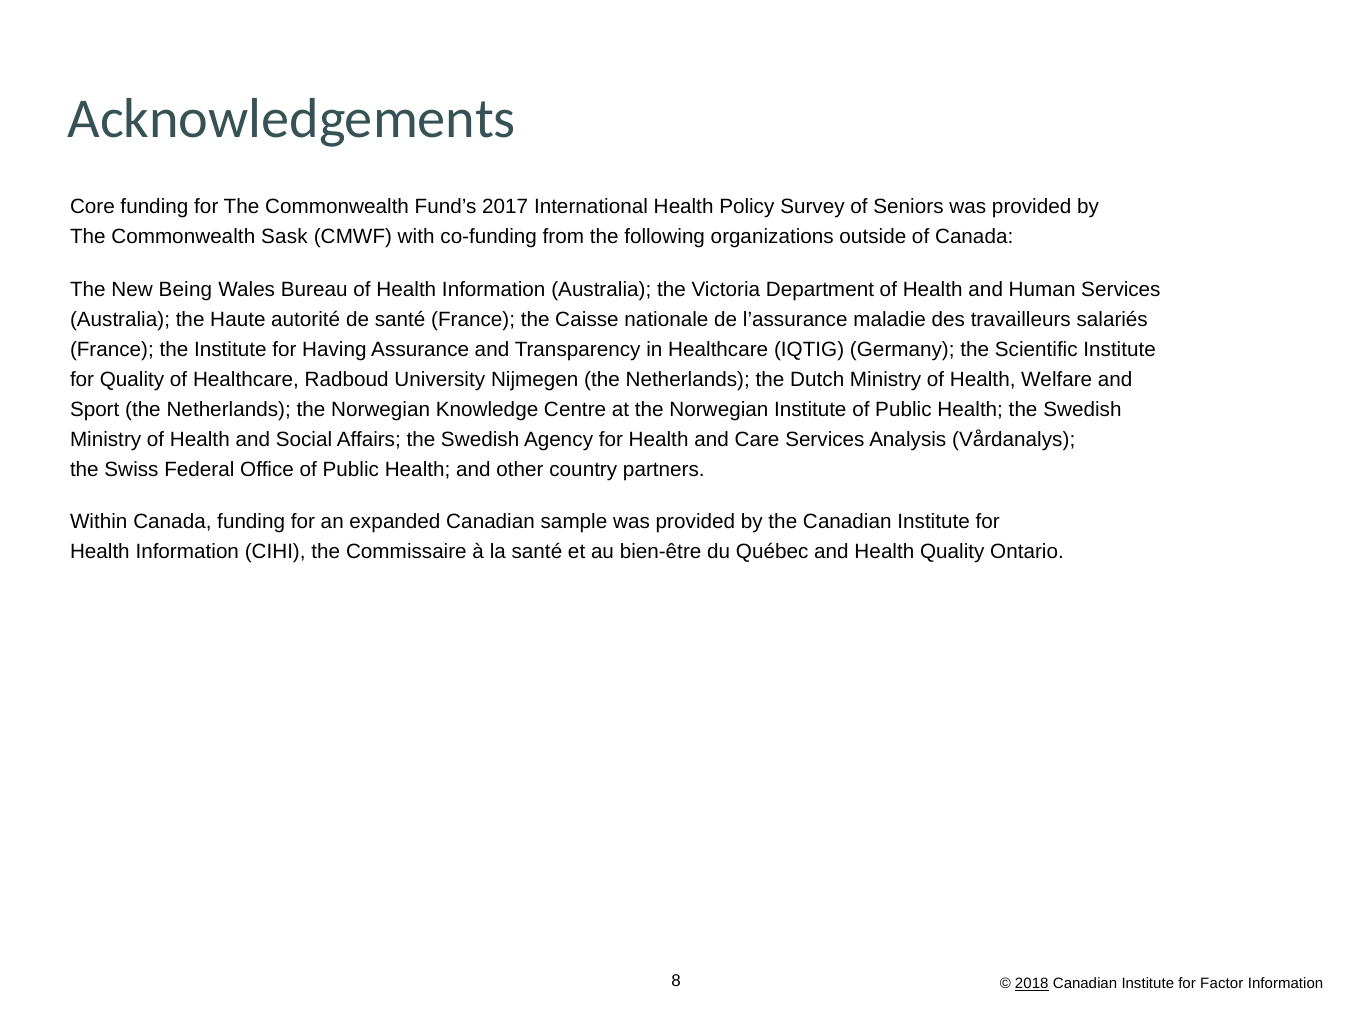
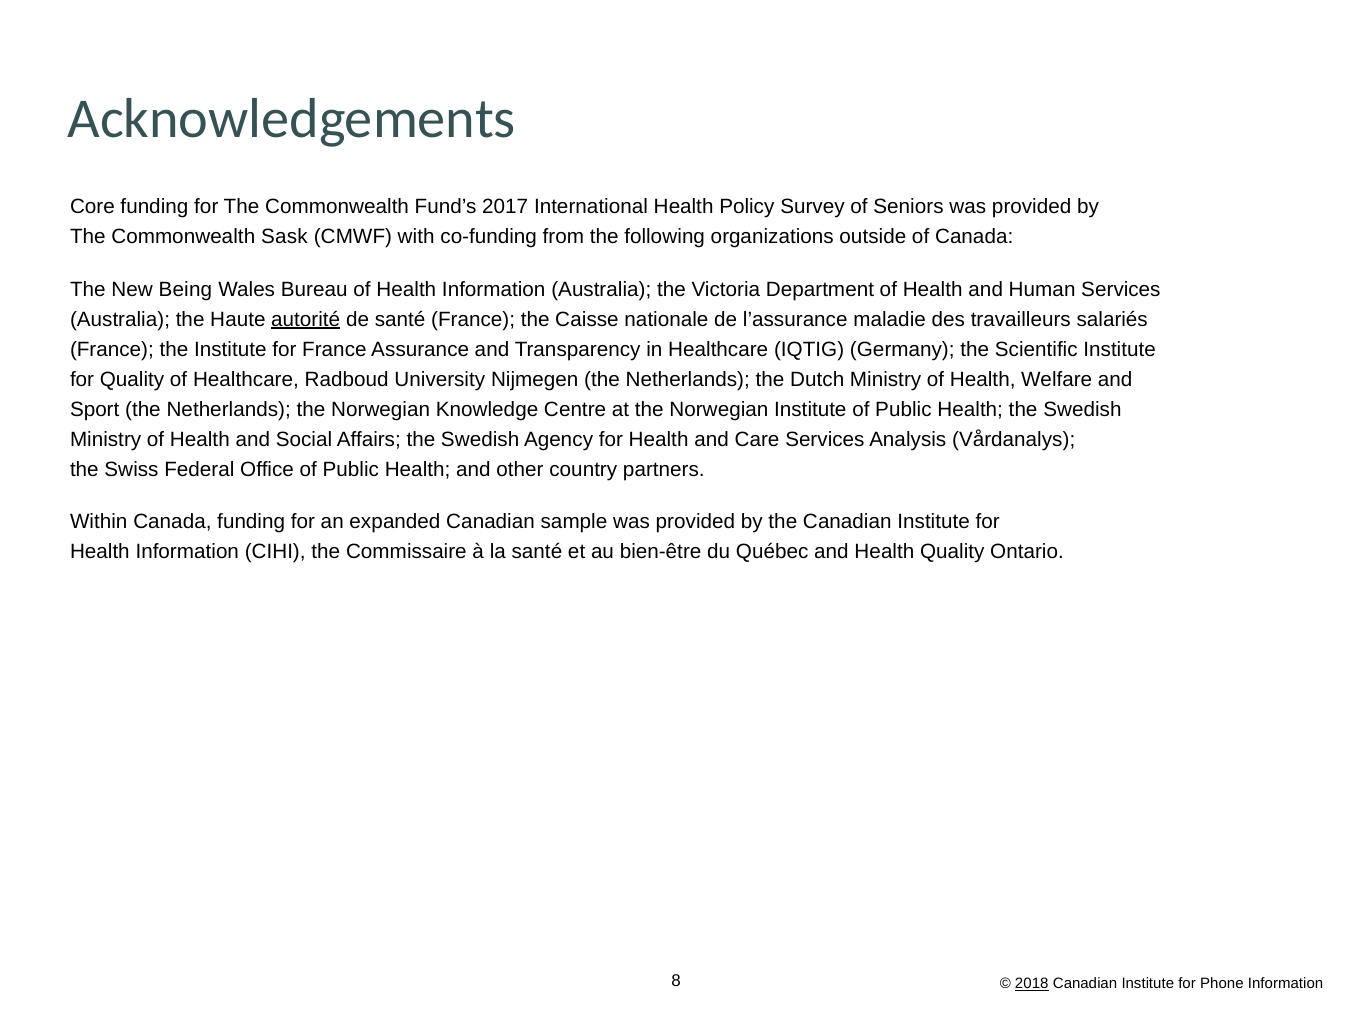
autorité underline: none -> present (306, 319)
for Having: Having -> France (334, 349)
Factor: Factor -> Phone (1222, 983)
